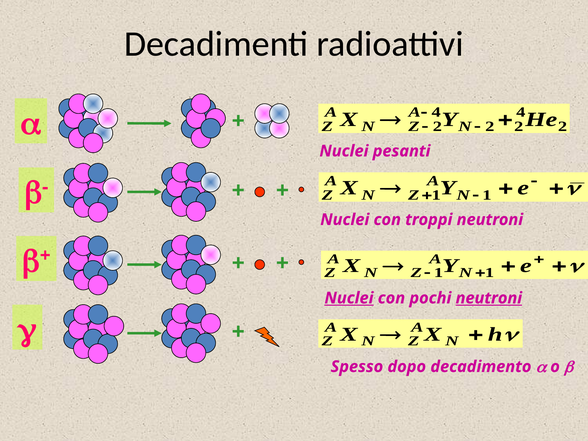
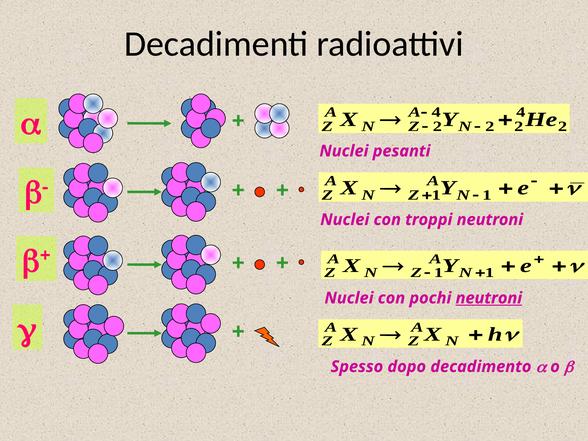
Nuclei underline: present -> none (349, 298)
